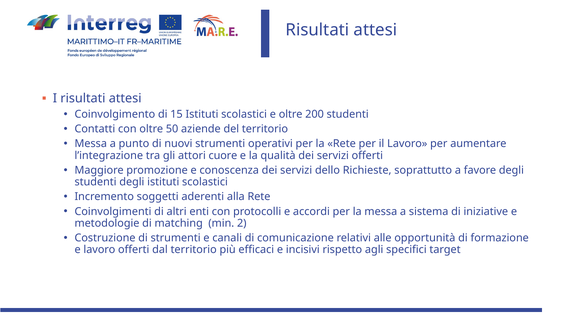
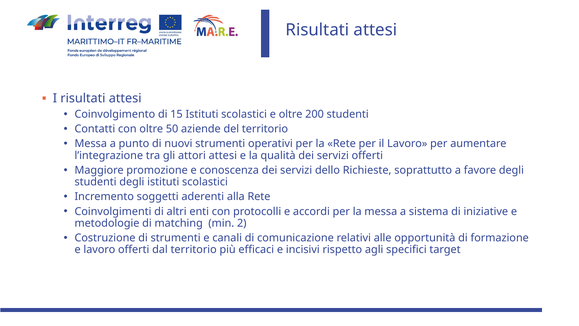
attori cuore: cuore -> attesi (223, 155)
